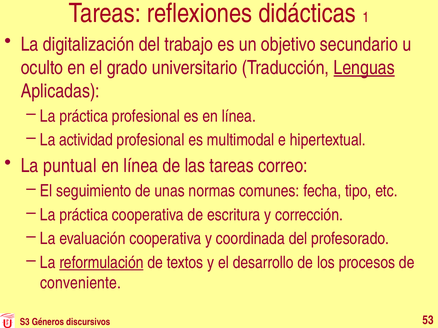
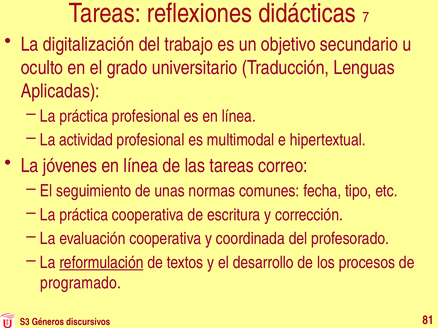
1: 1 -> 7 (366, 17)
Lenguas underline: present -> none (364, 68)
puntual: puntual -> jóvenes (70, 166)
conveniente: conveniente -> programado (81, 283)
53: 53 -> 81 (428, 321)
